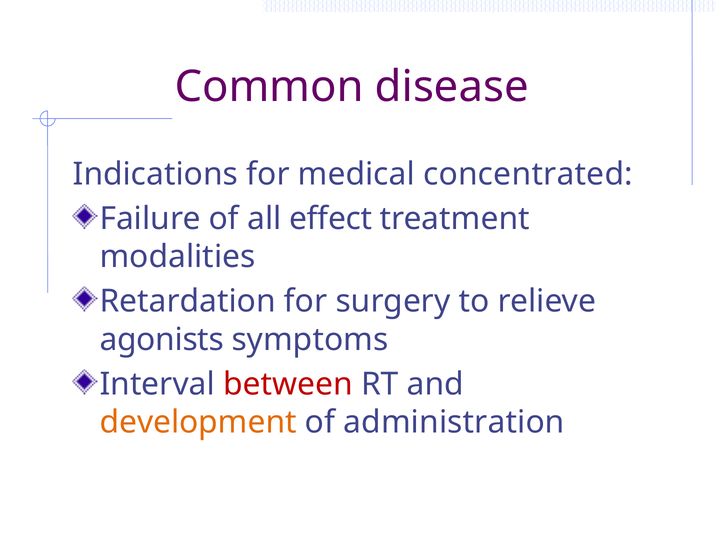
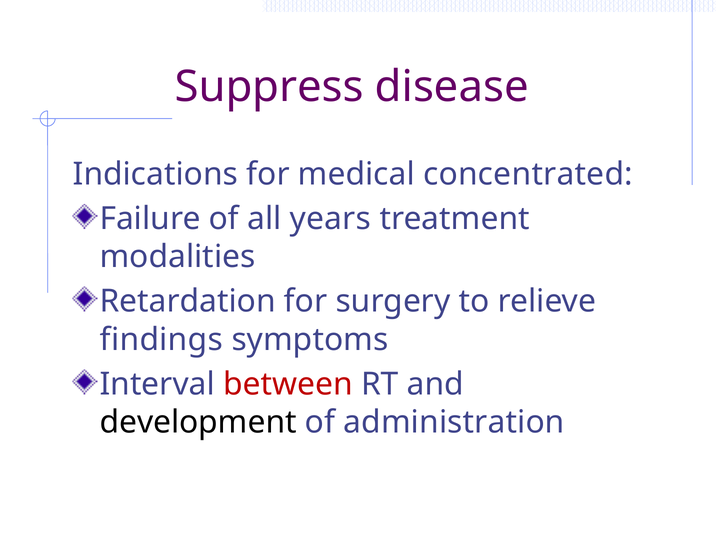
Common: Common -> Suppress (269, 87)
effect: effect -> years (330, 219)
agonists: agonists -> findings (161, 340)
development colour: orange -> black (198, 422)
